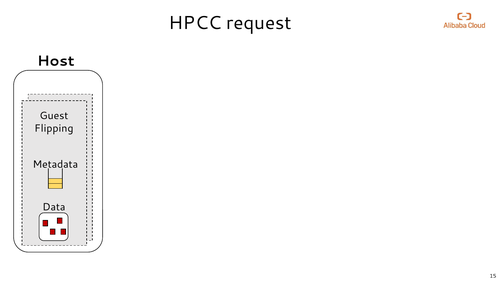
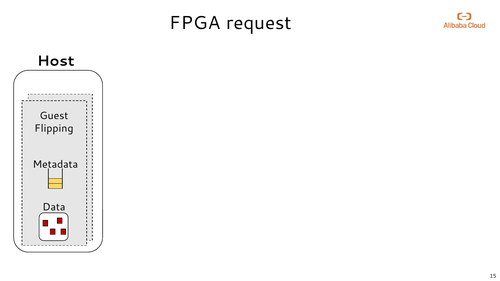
HPCC: HPCC -> FPGA (195, 23)
